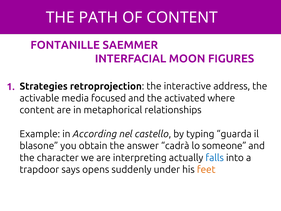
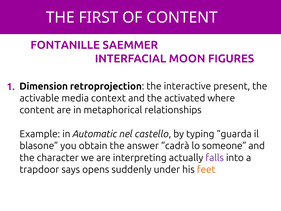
PATH: PATH -> FIRST (99, 18)
Strategies: Strategies -> Dimension (44, 86)
address: address -> present (232, 86)
focused: focused -> context (108, 98)
According: According -> Automatic (95, 134)
falls colour: blue -> purple (215, 158)
